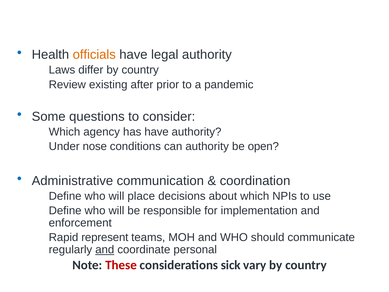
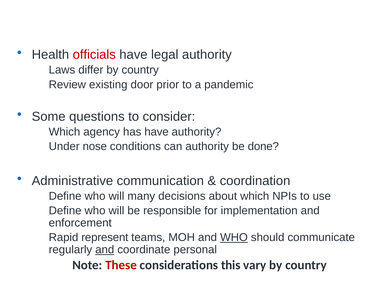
officials colour: orange -> red (94, 55)
after: after -> door (142, 84)
open: open -> done (263, 146)
place: place -> many (141, 196)
WHO underline: none -> present (234, 237)
sick: sick -> this (231, 265)
